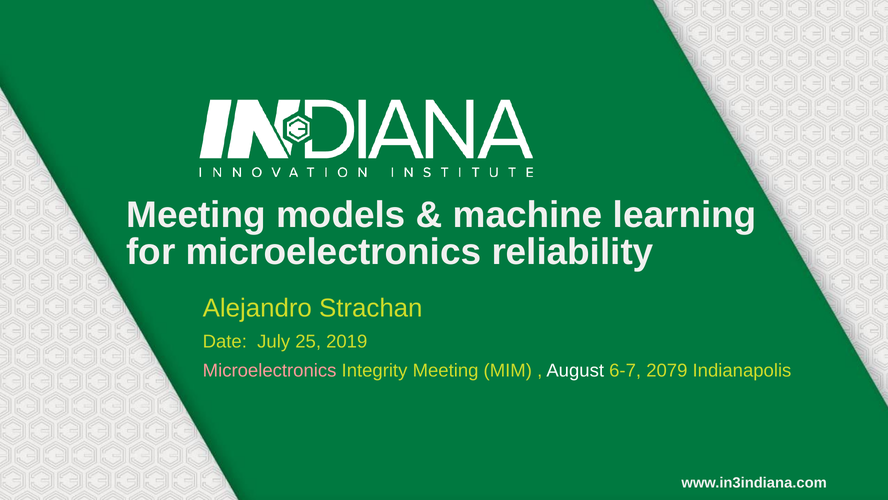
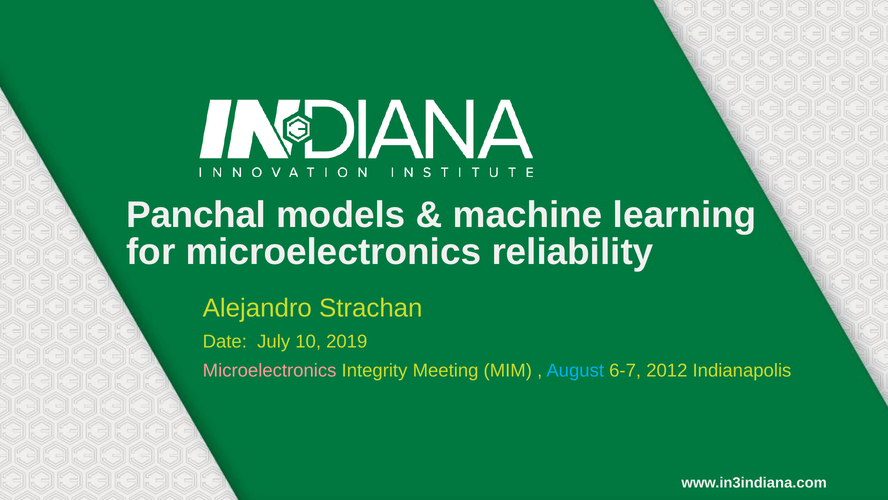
Meeting: Meeting -> Panchal (196, 215)
25: 25 -> 10 (308, 341)
August colour: white -> light blue (575, 370)
2079: 2079 -> 2012 (667, 370)
